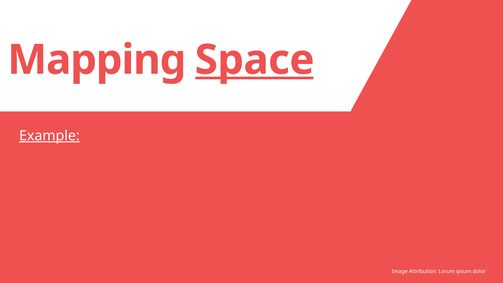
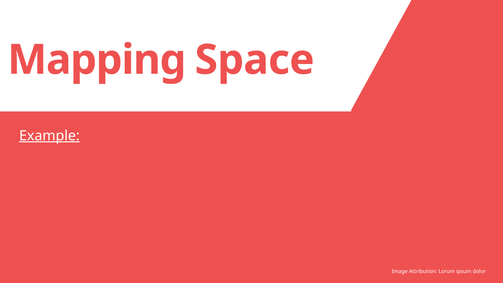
Space underline: present -> none (255, 60)
